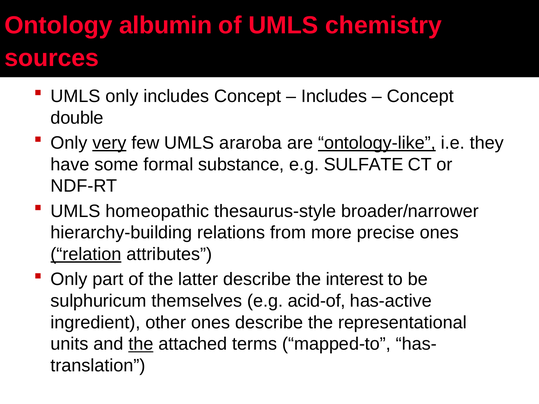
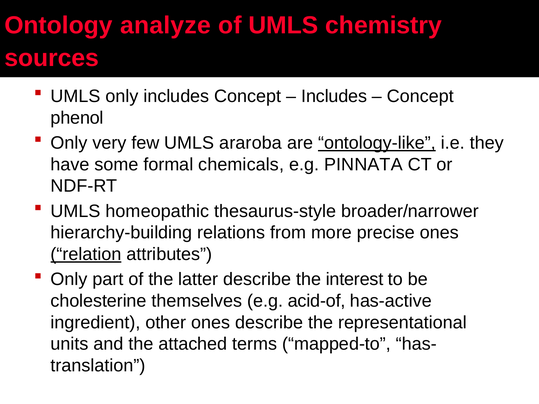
albumin: albumin -> analyze (165, 26)
double: double -> phenol (77, 118)
very underline: present -> none (109, 143)
substance: substance -> chemicals (241, 165)
SULFATE: SULFATE -> PINNATA (363, 165)
sulphuricum: sulphuricum -> cholesterine (99, 301)
the underline: present -> none (141, 344)
